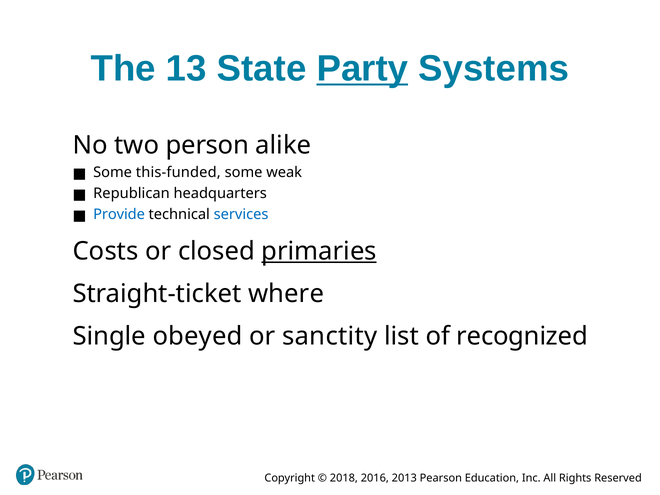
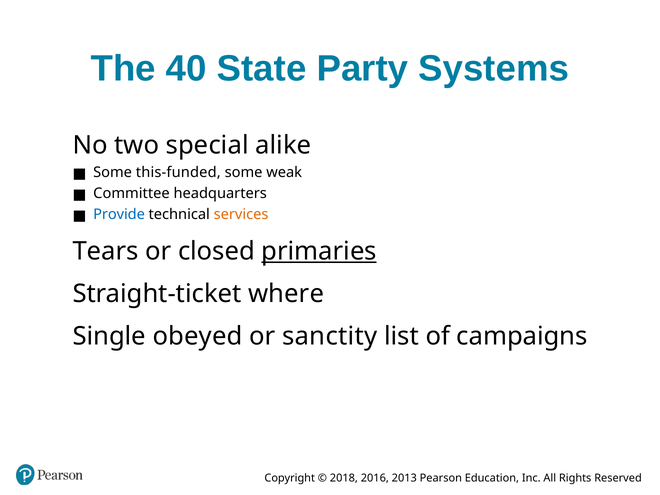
13: 13 -> 40 (186, 69)
Party underline: present -> none (362, 69)
person: person -> special (207, 145)
Republican: Republican -> Committee (131, 194)
services colour: blue -> orange (241, 215)
Costs: Costs -> Tears (106, 251)
recognized: recognized -> campaigns (522, 336)
